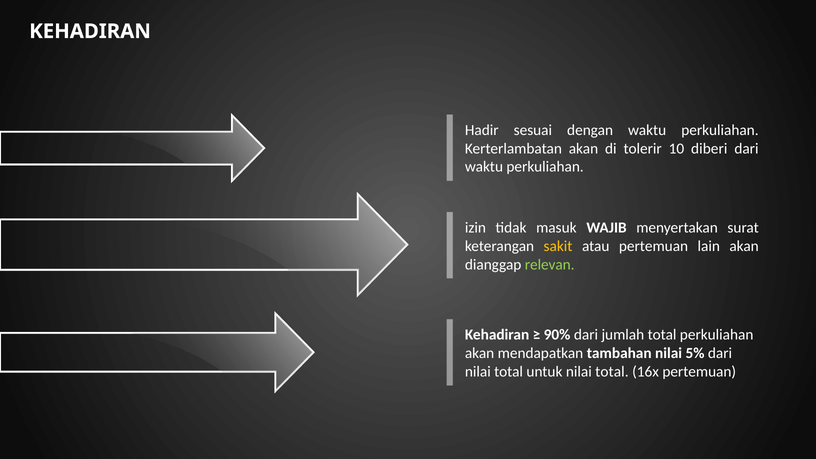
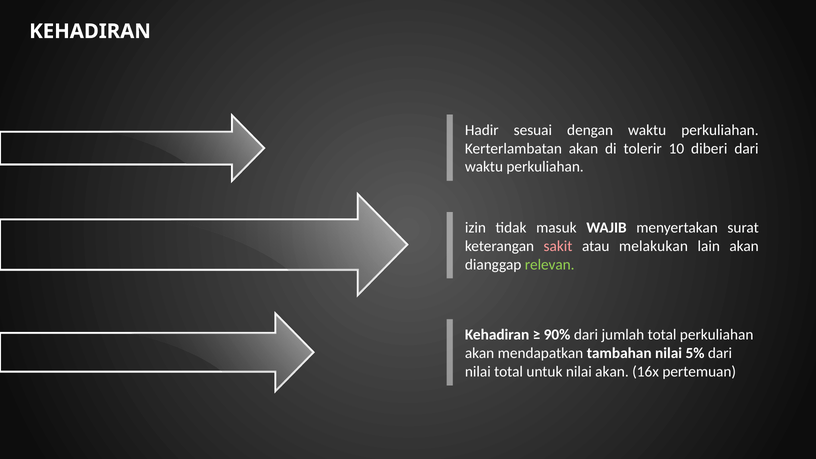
sakit colour: yellow -> pink (558, 246)
atau pertemuan: pertemuan -> melakukan (653, 246)
untuk nilai total: total -> akan (612, 372)
